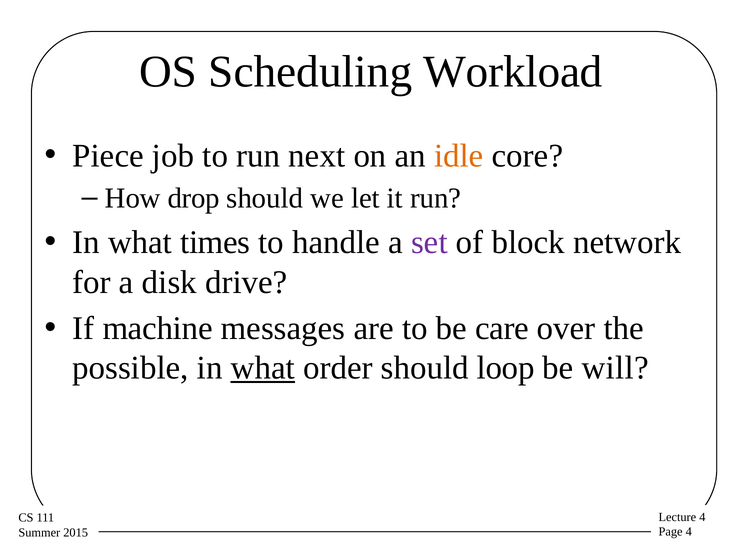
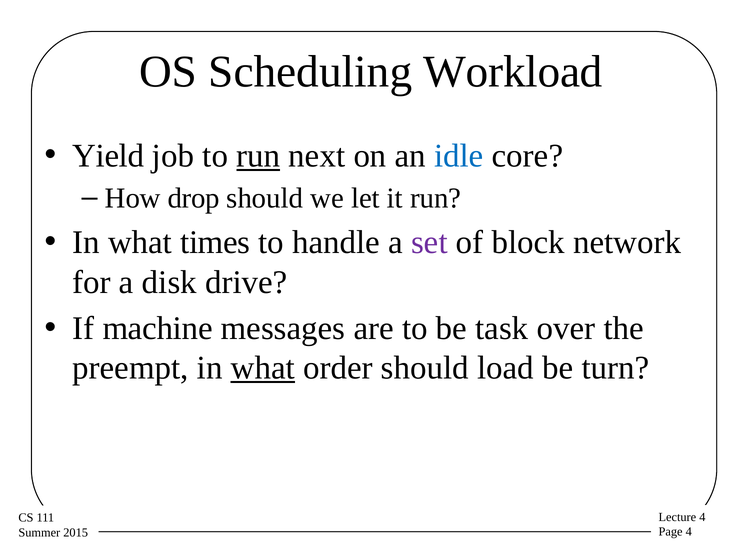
Piece: Piece -> Yield (108, 156)
run underline: none -> present (258, 156)
idle colour: orange -> blue (459, 156)
care: care -> task (502, 328)
possible: possible -> preempt (130, 368)
loop: loop -> load (506, 368)
will: will -> turn (615, 368)
